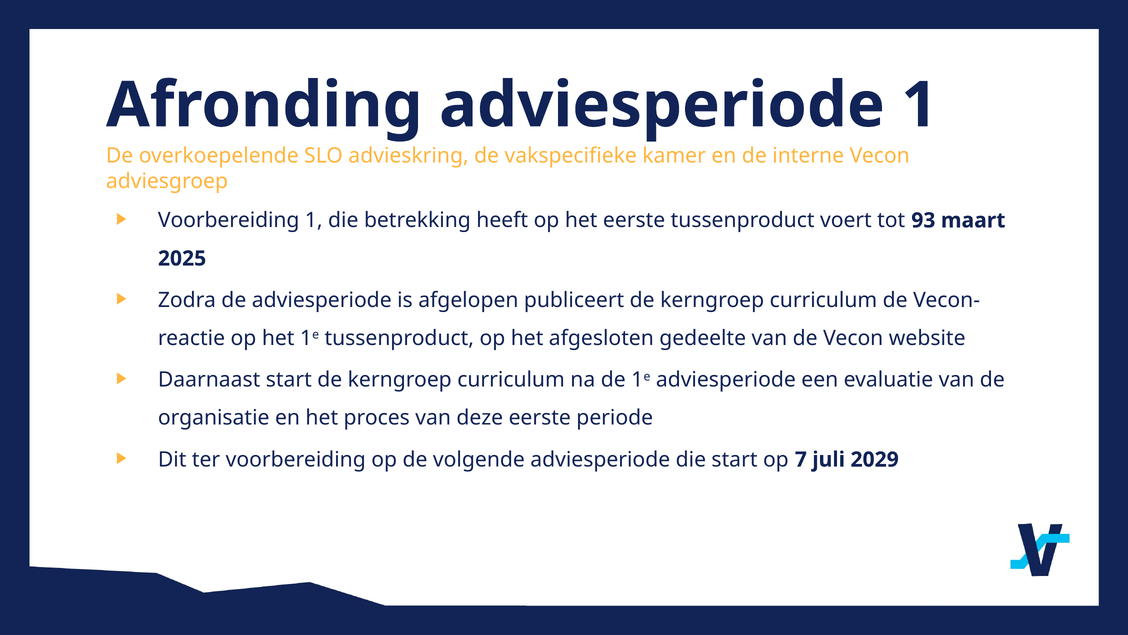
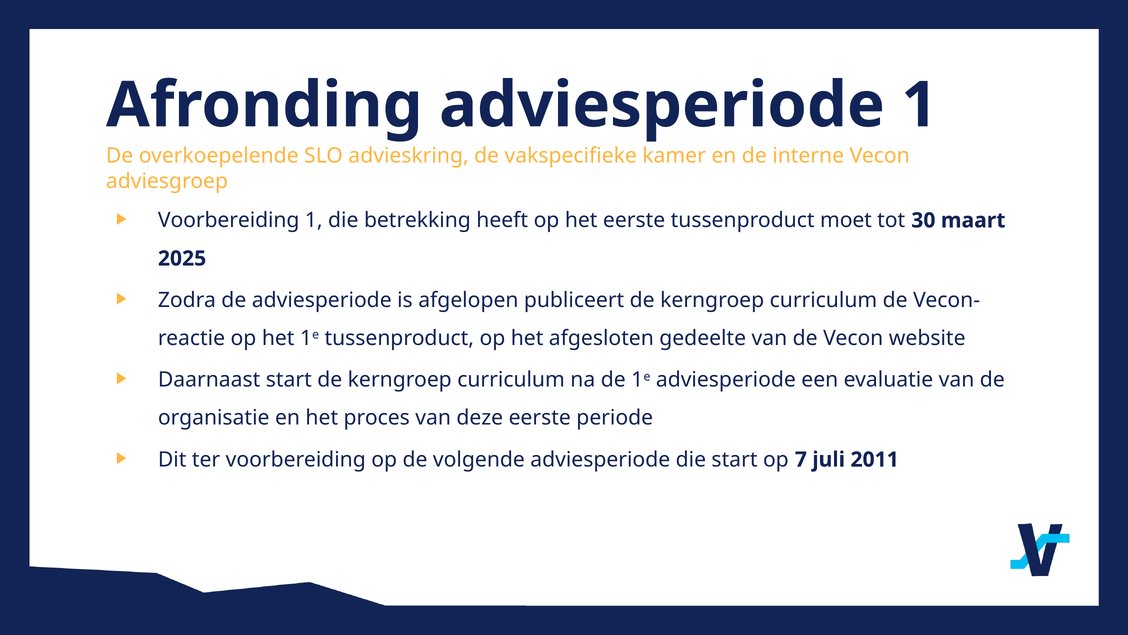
voert: voert -> moet (846, 220)
93: 93 -> 30 (923, 220)
2029: 2029 -> 2011 (875, 459)
